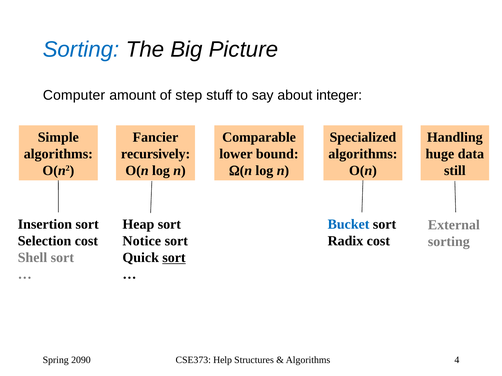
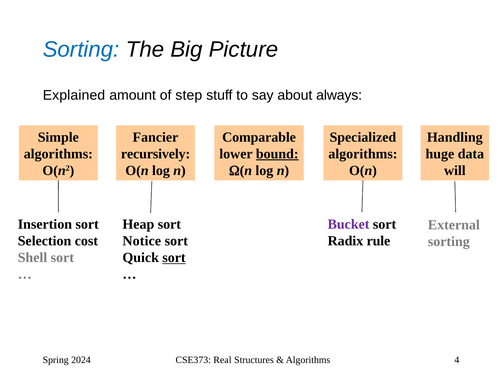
Computer: Computer -> Explained (74, 96)
integer: integer -> always (339, 96)
bound underline: none -> present (277, 154)
still: still -> will (455, 171)
Bucket colour: blue -> purple (349, 224)
Radix cost: cost -> rule (378, 241)
2090: 2090 -> 2024 (81, 360)
Help: Help -> Real (222, 360)
